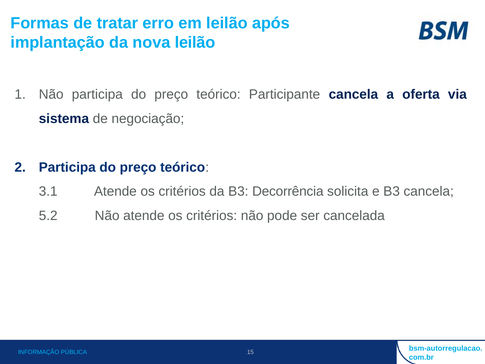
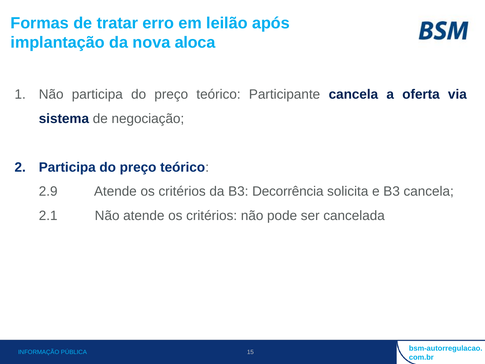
nova leilão: leilão -> aloca (195, 43)
3.1: 3.1 -> 2.9 (48, 191)
5.2: 5.2 -> 2.1 (48, 216)
